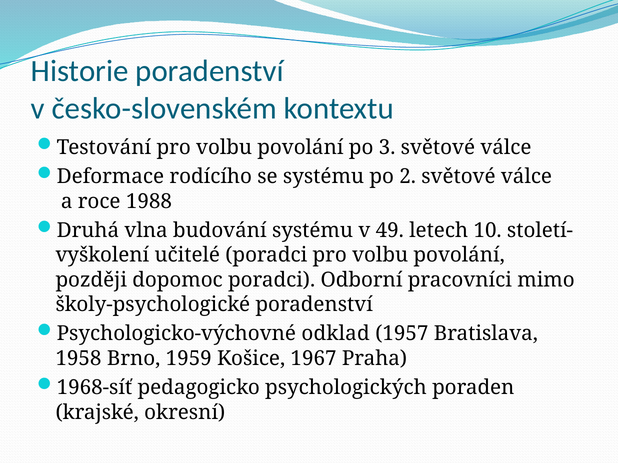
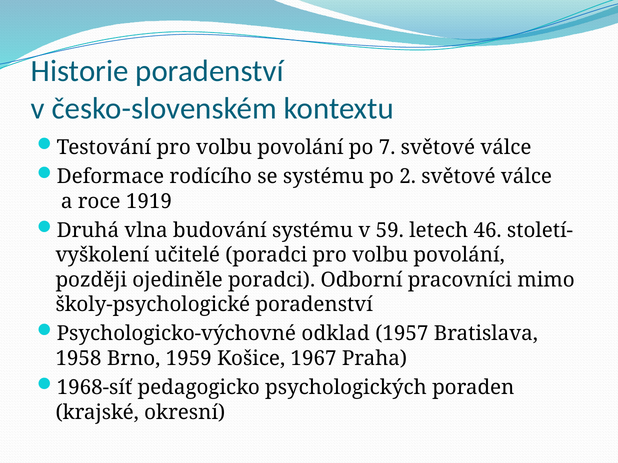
3: 3 -> 7 (387, 148)
1988: 1988 -> 1919 (149, 202)
49: 49 -> 59 (390, 231)
10: 10 -> 46 (488, 231)
dopomoc: dopomoc -> ojediněle (178, 280)
